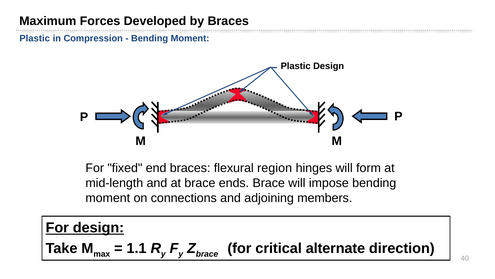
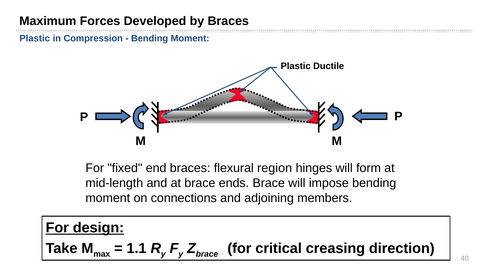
Plastic Design: Design -> Ductile (329, 66)
alternate: alternate -> creasing (335, 248)
